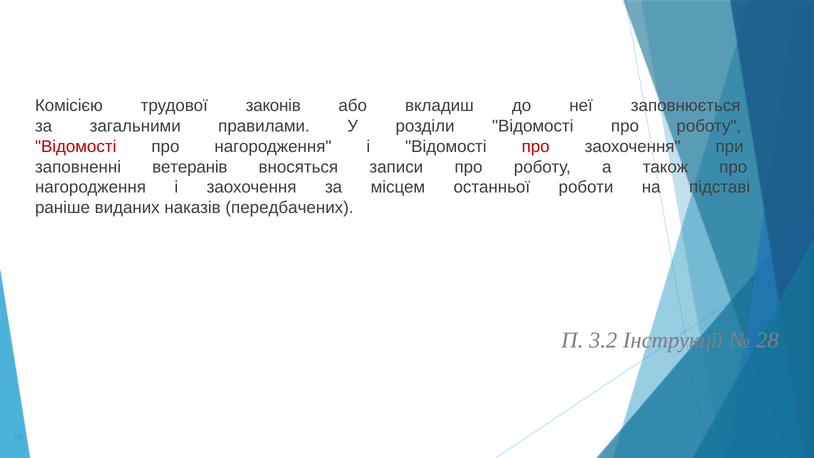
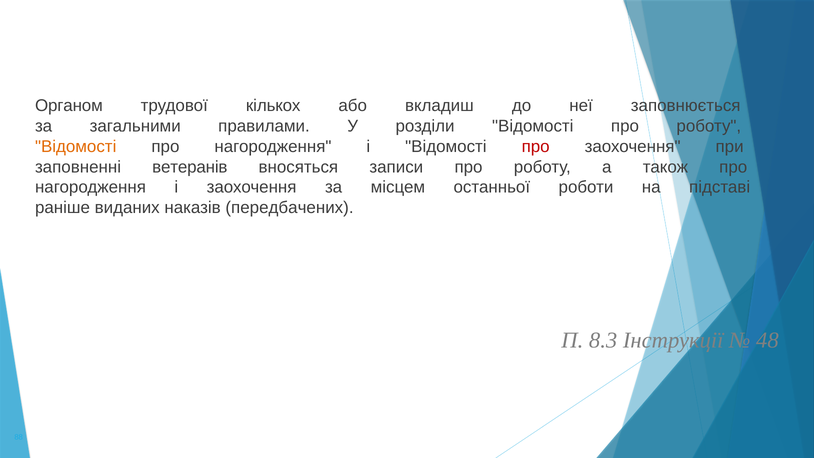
Комісією: Комісією -> Органом (69, 106)
законів: законів -> кількох (273, 106)
Відомості colour: red -> orange (76, 147)
3.2: 3.2 -> 8.3 (603, 340)
28: 28 -> 48 (767, 340)
